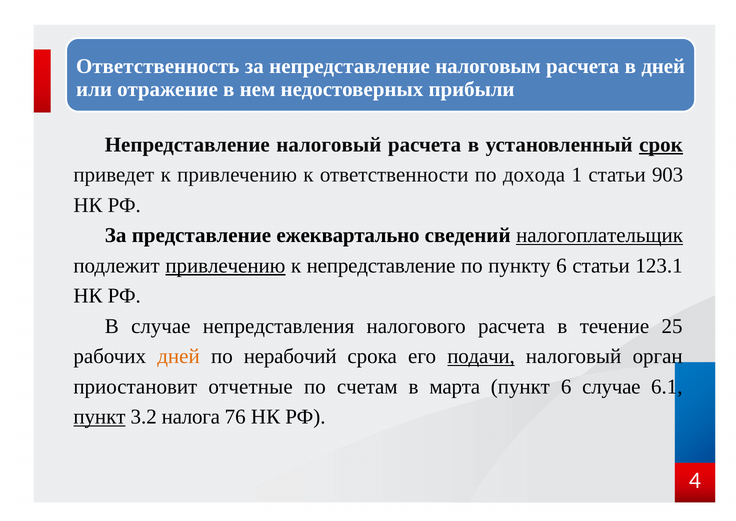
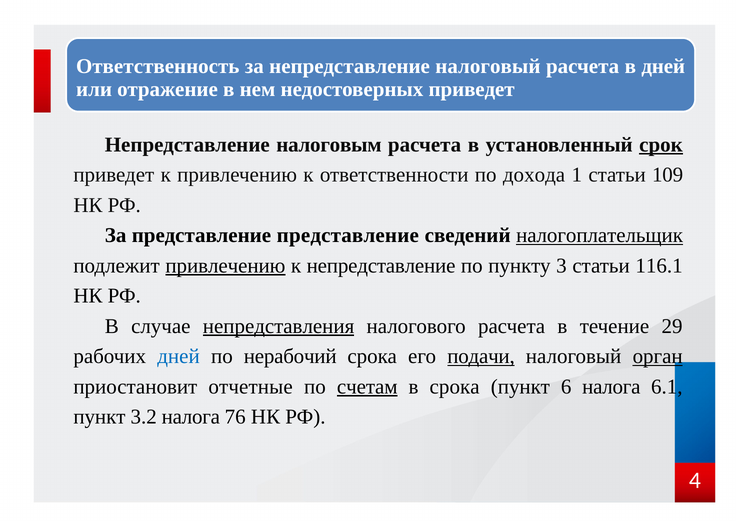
непредставление налоговым: налоговым -> налоговый (488, 66)
недостоверных прибыли: прибыли -> приведет (472, 89)
Непредставление налоговый: налоговый -> налоговым (329, 145)
903: 903 -> 109 (668, 175)
представление ежеквартально: ежеквартально -> представление (348, 235)
пункту 6: 6 -> 3 (561, 265)
123.1: 123.1 -> 116.1 (659, 265)
непредставления underline: none -> present (279, 326)
25: 25 -> 29 (672, 326)
дней colour: orange -> blue (179, 356)
орган underline: none -> present (658, 356)
счетам underline: none -> present (367, 386)
в марта: марта -> срока (455, 386)
6 случае: случае -> налога (611, 386)
пункт underline: present -> none (99, 416)
